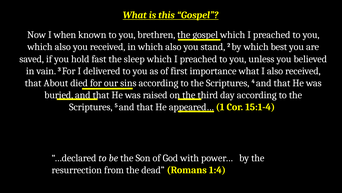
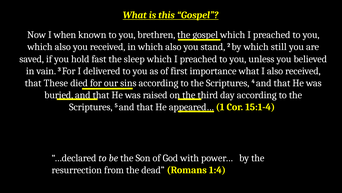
best: best -> still (279, 47)
About: About -> These (56, 83)
